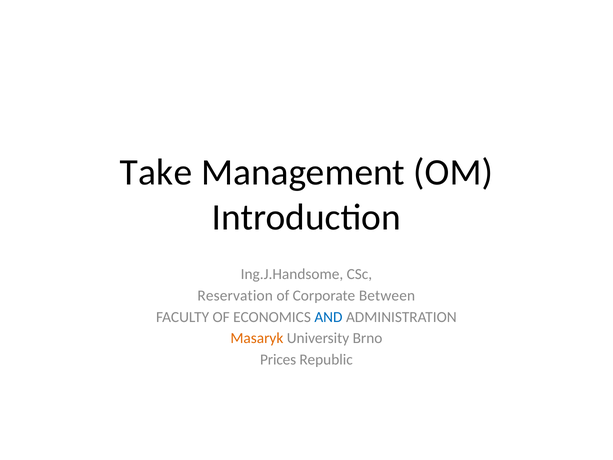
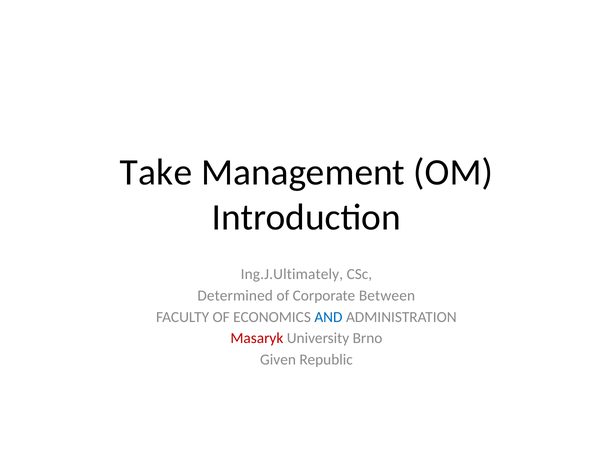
Ing.J.Handsome: Ing.J.Handsome -> Ing.J.Ultimately (292, 274)
Reservation: Reservation -> Determined (235, 295)
Masaryk colour: orange -> red (257, 338)
Prices: Prices -> Given (278, 360)
